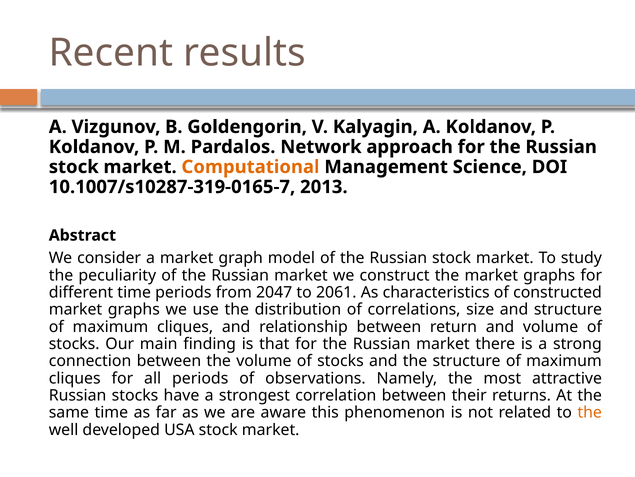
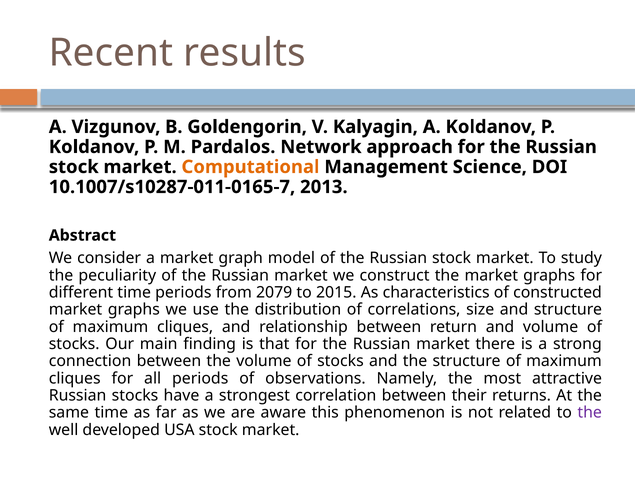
10.1007/s10287-319-0165-7: 10.1007/s10287-319-0165-7 -> 10.1007/s10287-011-0165-7 (172, 187)
2047: 2047 -> 2079 (274, 292)
2061: 2061 -> 2015 (336, 292)
the colour: orange -> purple (590, 412)
